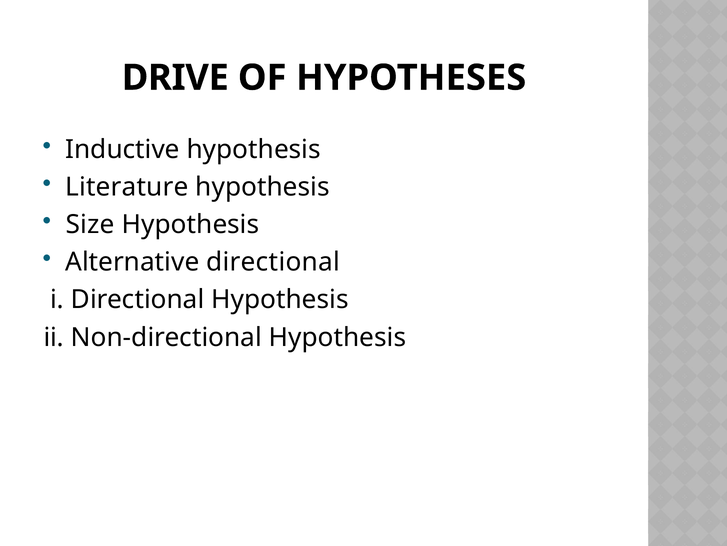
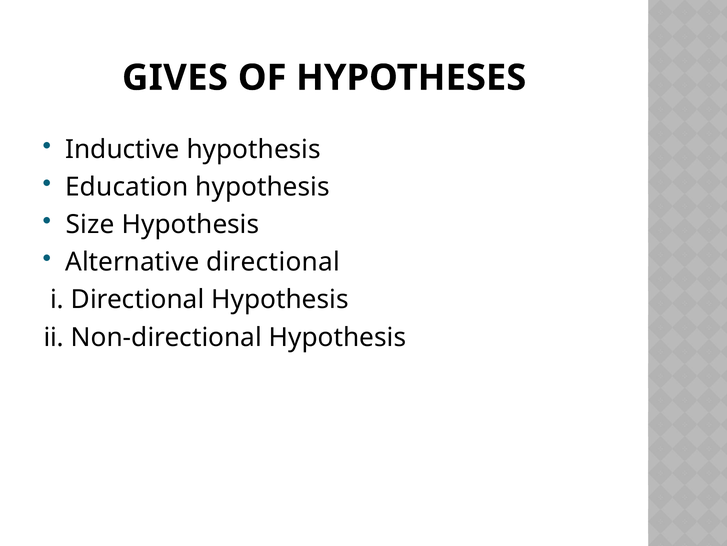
DRIVE: DRIVE -> GIVES (175, 78)
Literature: Literature -> Education (127, 187)
